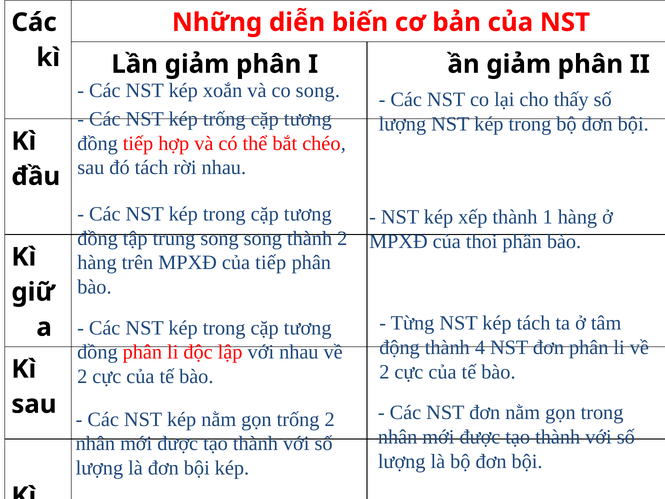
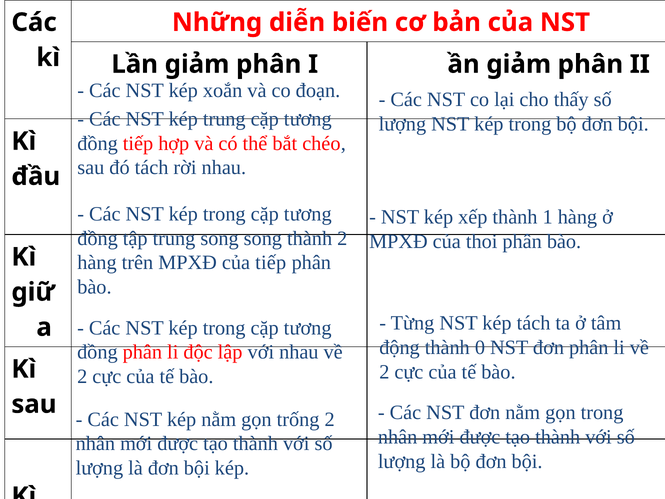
co song: song -> đoạn (318, 91)
kép trống: trống -> trung (224, 119)
4: 4 -> 0 (480, 347)
